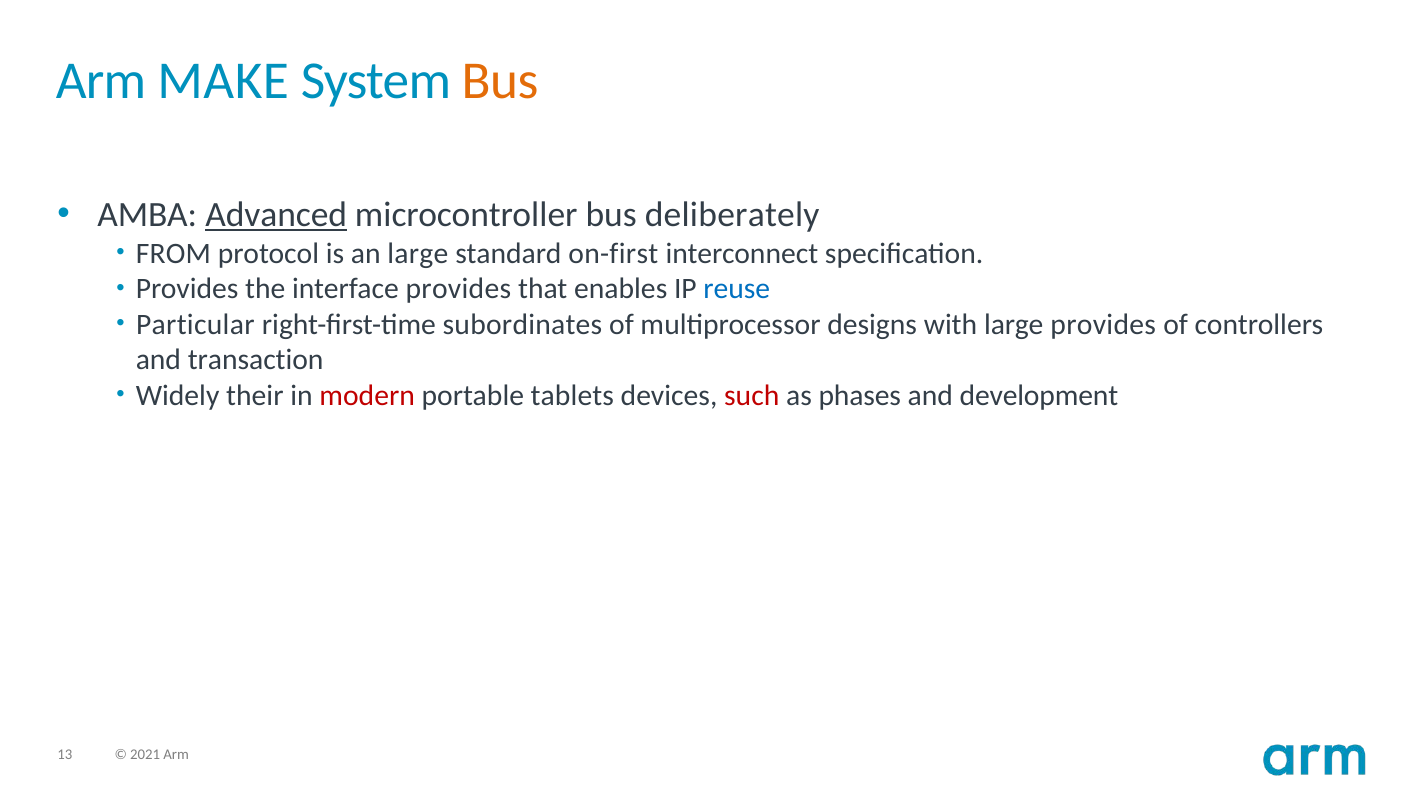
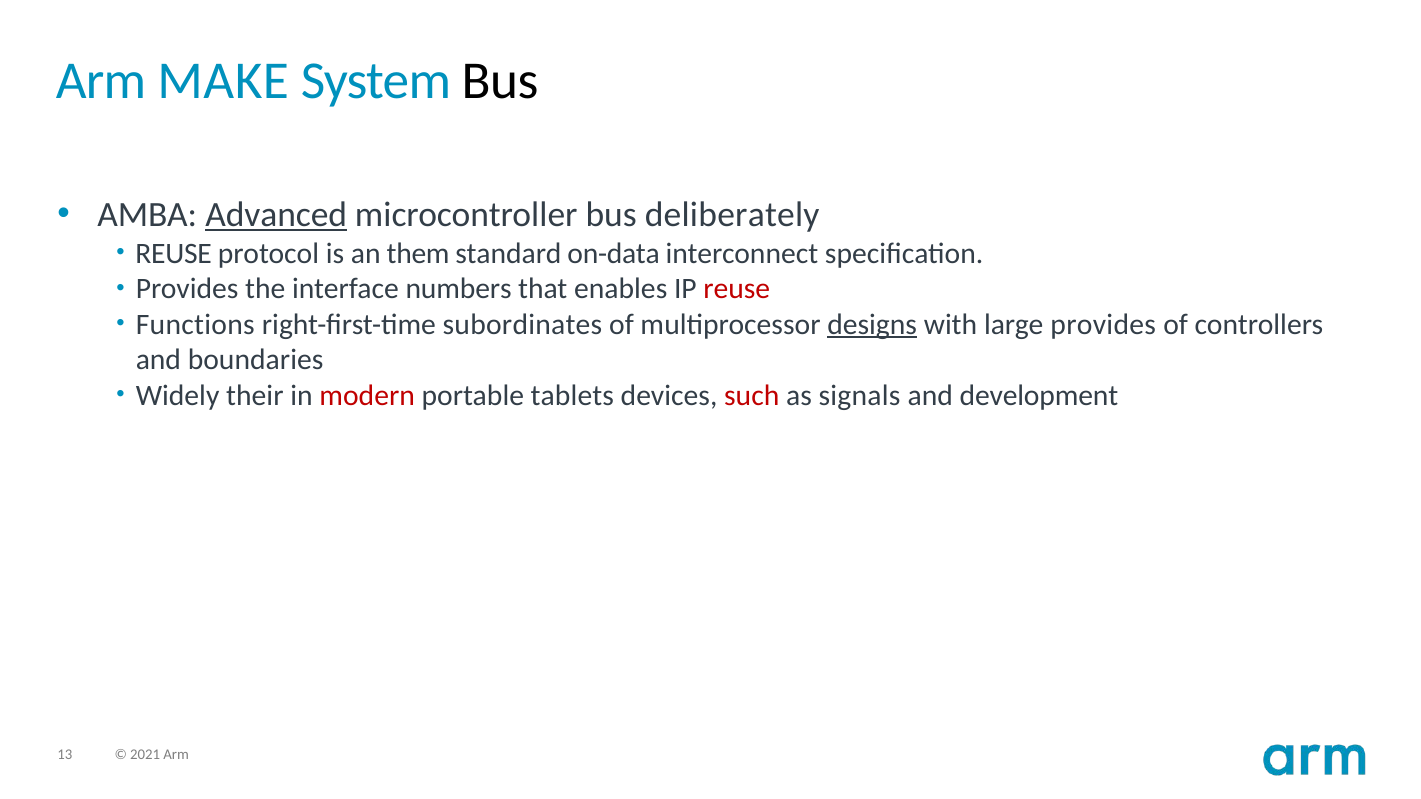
Bus colour: orange -> black (500, 81)
FROM: FROM -> REUSE (174, 254)
an large: large -> them (418, 254)
on-first: on-first -> on-data (614, 254)
interface provides: provides -> numbers (459, 289)
reuse colour: blue -> red (737, 289)
Particular: Particular -> Functions (195, 325)
designs underline: none -> present (872, 325)
transaction: transaction -> boundaries (256, 360)
phases: phases -> signals (860, 396)
